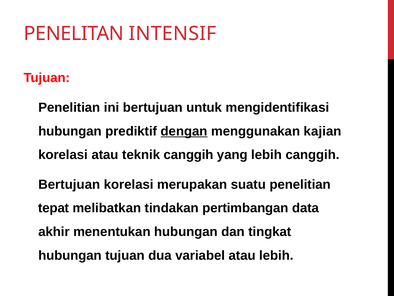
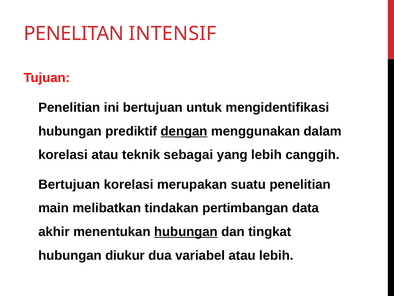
kajian: kajian -> dalam (323, 131)
teknik canggih: canggih -> sebagai (188, 155)
tepat: tepat -> main (54, 208)
hubungan underline: none -> present (186, 231)
hubungan tujuan: tujuan -> diukur (125, 255)
